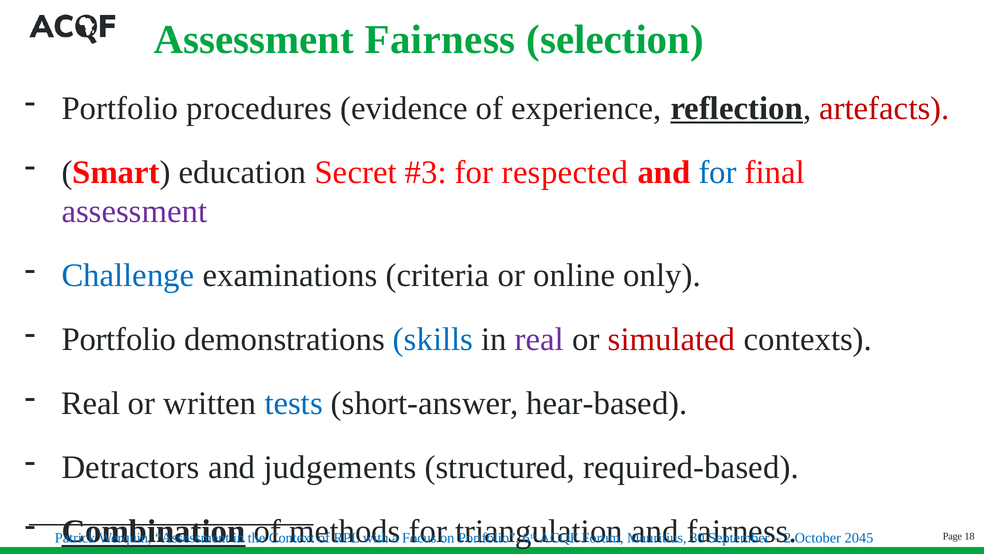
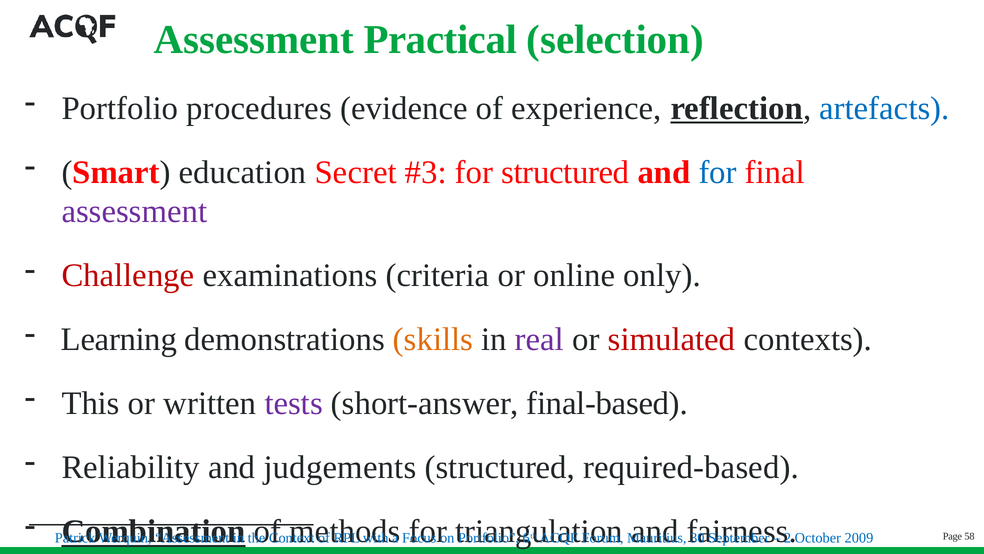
Assessment Fairness: Fairness -> Practical (440, 40)
artefacts colour: red -> blue (884, 108)
for respected: respected -> structured (565, 172)
Challenge colour: blue -> red (128, 275)
Portfolio: Portfolio -> Learning (119, 339)
skills colour: blue -> orange (433, 339)
Real: Real -> This (91, 403)
tests colour: blue -> purple (294, 403)
hear-based: hear-based -> final-based (607, 403)
Detractors: Detractors -> Reliability (131, 467)
18: 18 -> 58 (969, 536)
2045: 2045 -> 2009 (859, 538)
